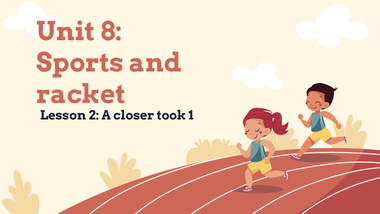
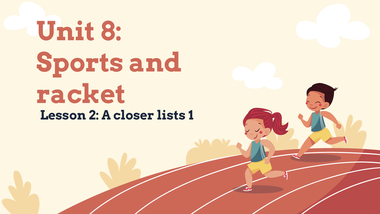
took: took -> lists (171, 115)
